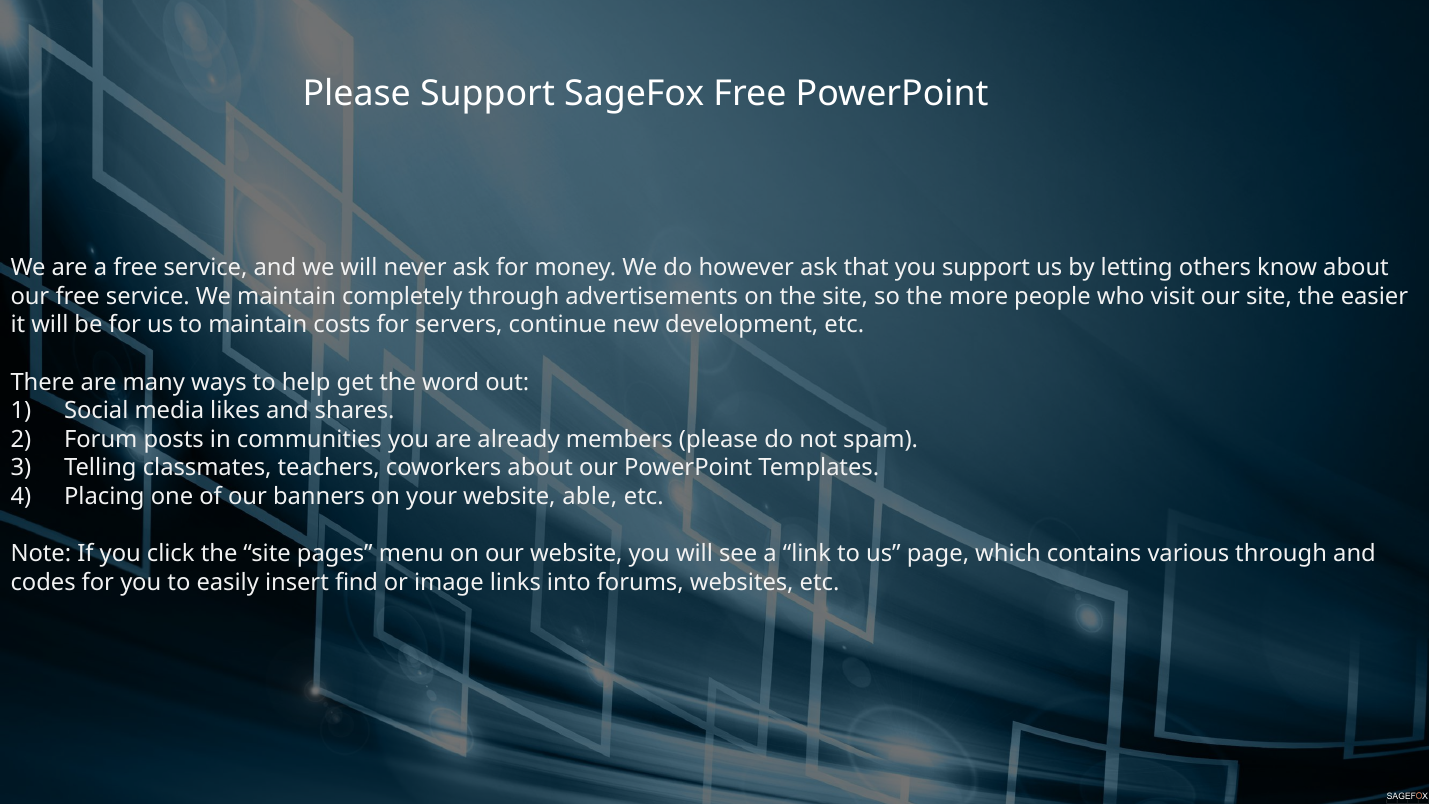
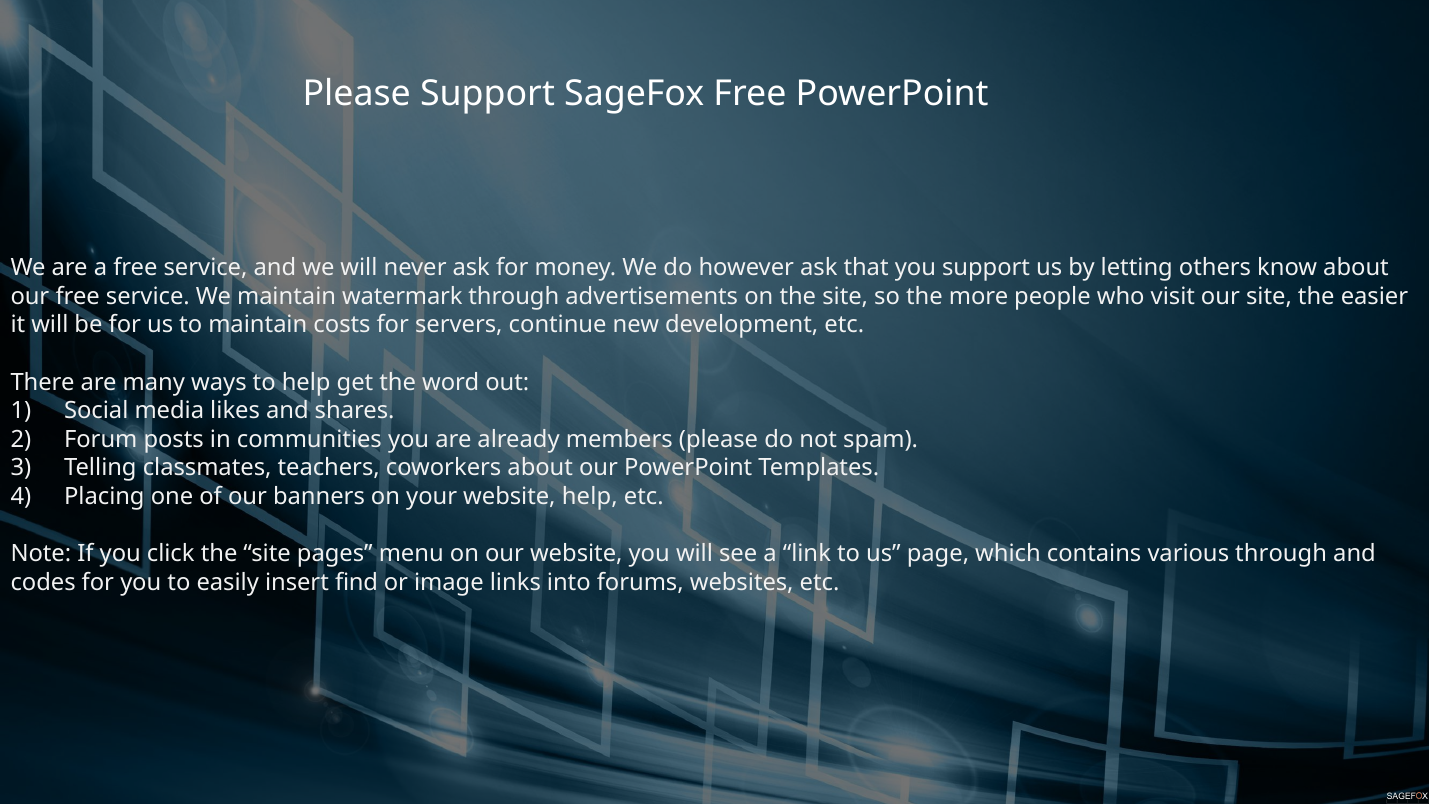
completely: completely -> watermark (402, 296)
website able: able -> help (590, 496)
